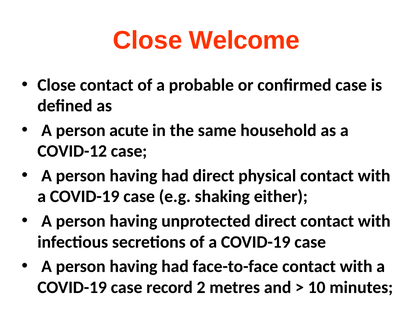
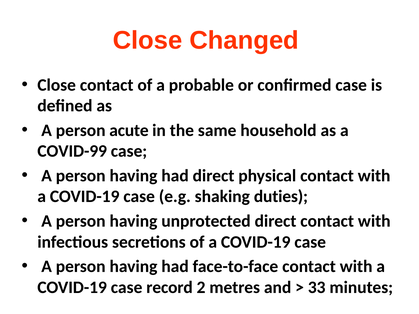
Welcome: Welcome -> Changed (244, 41)
COVID-12: COVID-12 -> COVID-99 (72, 151)
either: either -> duties (281, 197)
10: 10 -> 33 (317, 288)
